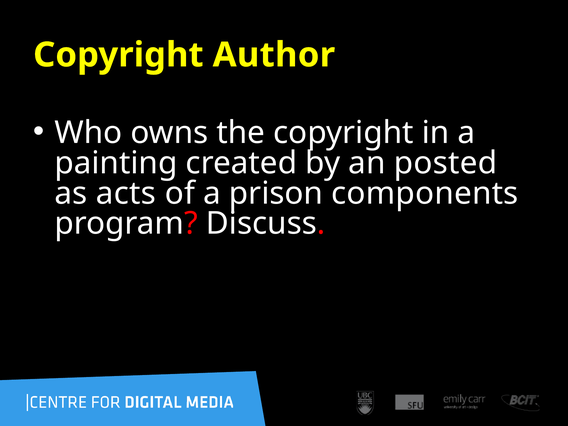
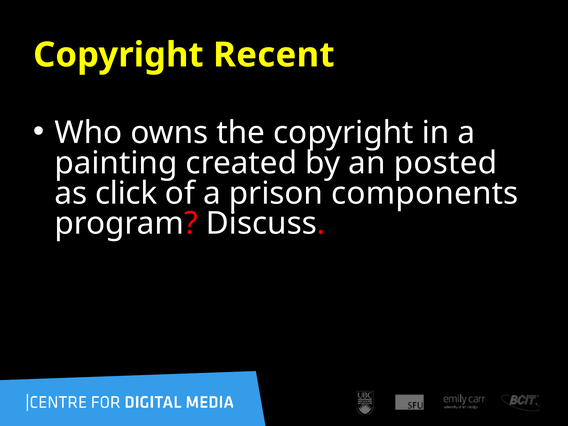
Author: Author -> Recent (274, 55)
acts: acts -> click (126, 193)
